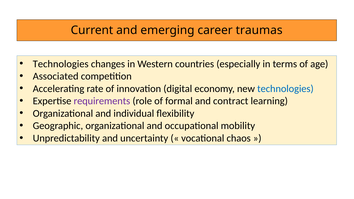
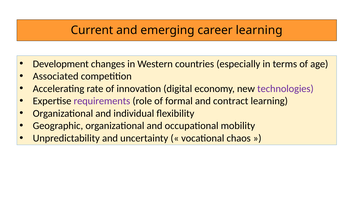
career traumas: traumas -> learning (259, 30)
Technologies: Technologies -> Development (61, 64)
technologies colour: blue -> purple (285, 89)
